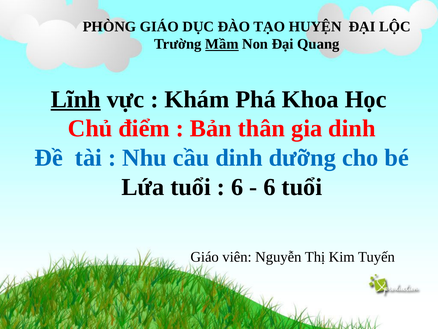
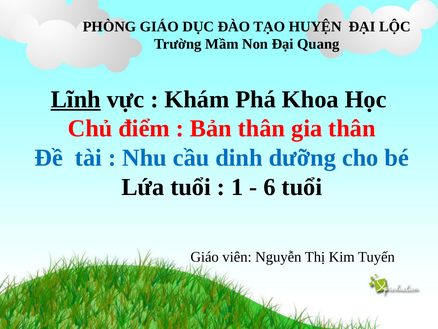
Mầm underline: present -> none (222, 44)
gia dinh: dinh -> thân (352, 128)
6: 6 -> 1 (237, 187)
